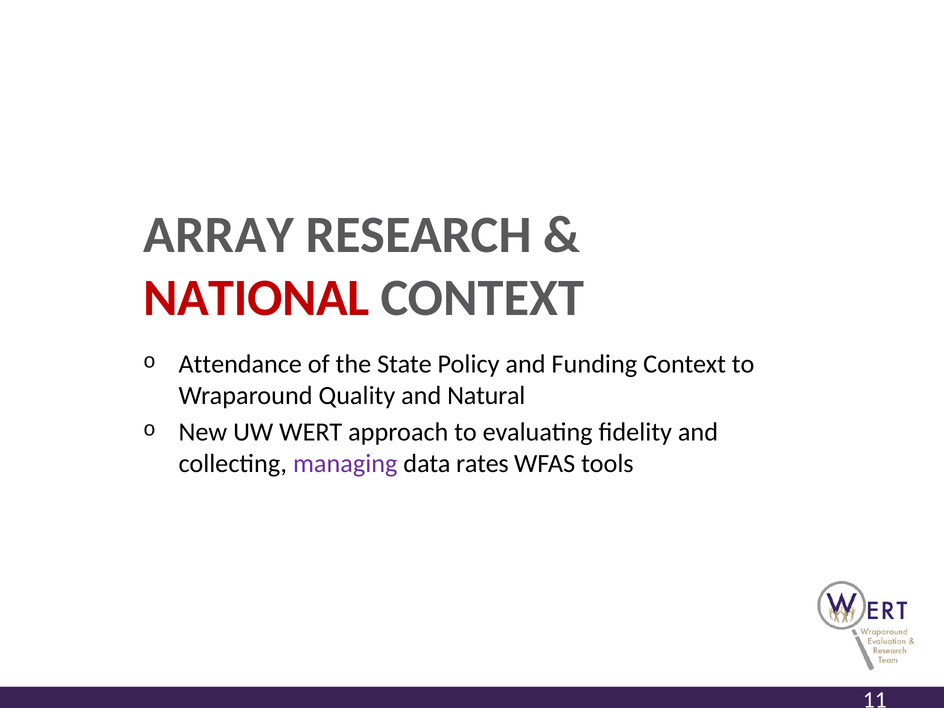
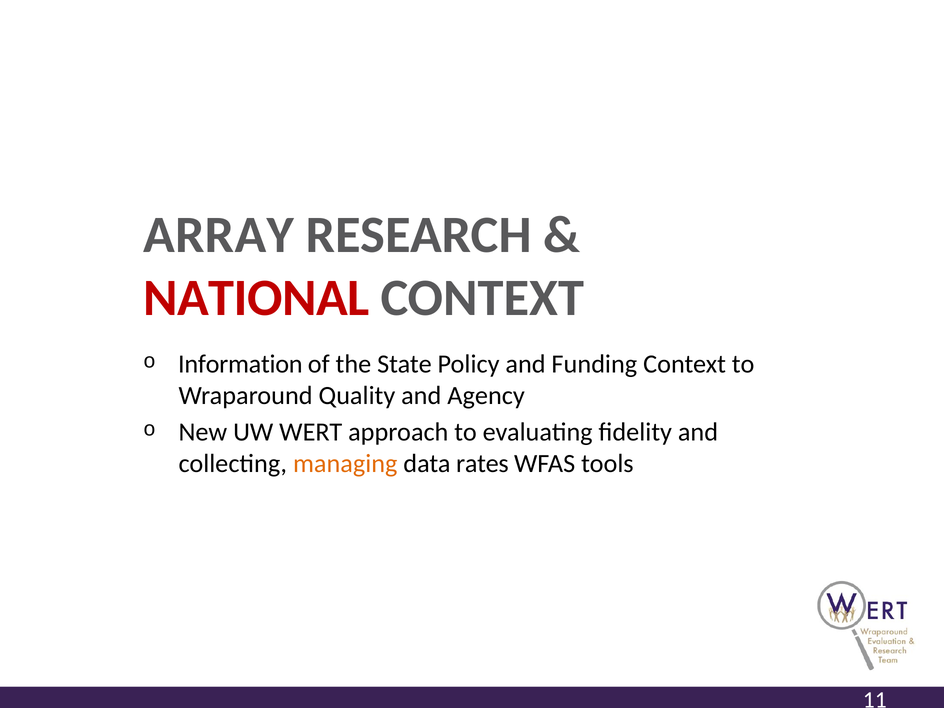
Attendance: Attendance -> Information (240, 364)
Natural: Natural -> Agency (486, 395)
managing colour: purple -> orange (345, 464)
